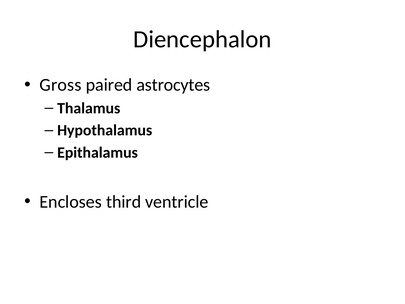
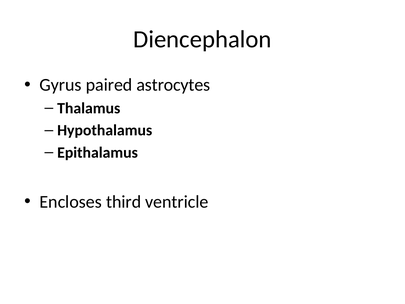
Gross: Gross -> Gyrus (61, 85)
